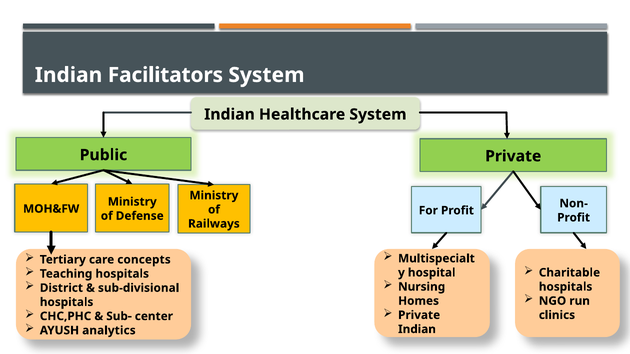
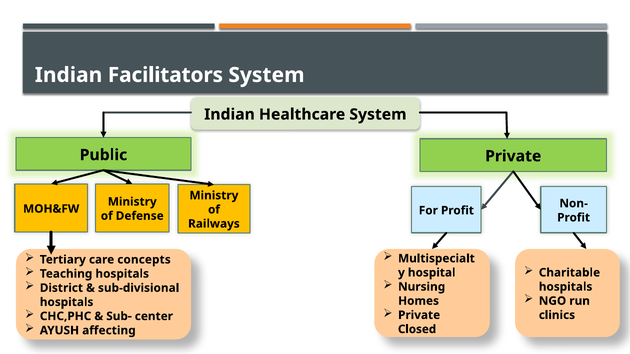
analytics: analytics -> affecting (109, 331)
Indian: Indian -> Closed (417, 330)
